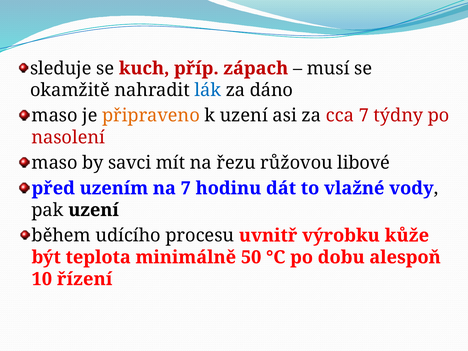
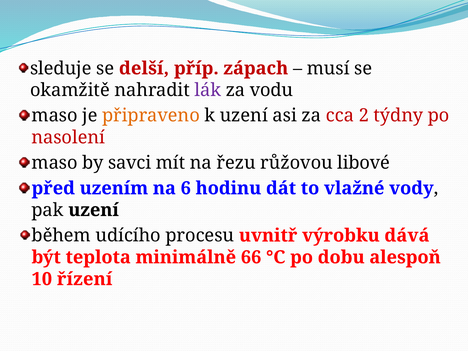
kuch: kuch -> delší (144, 68)
lák colour: blue -> purple (208, 90)
dáno: dáno -> vodu (272, 90)
cca 7: 7 -> 2 (364, 116)
na 7: 7 -> 6 (186, 188)
kůže: kůže -> dává (407, 236)
50: 50 -> 66 (251, 257)
